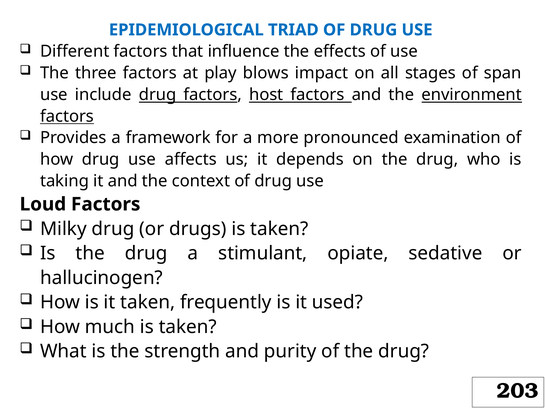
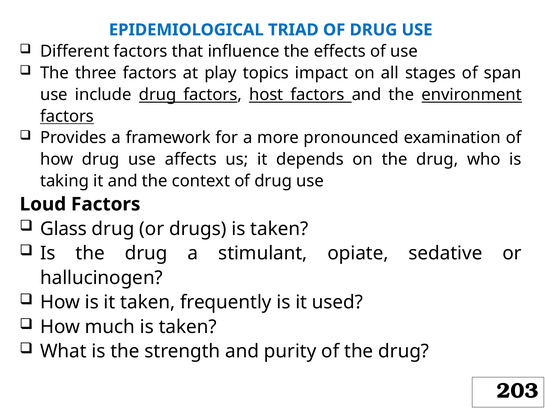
blows: blows -> topics (266, 73)
Milky: Milky -> Glass (63, 229)
